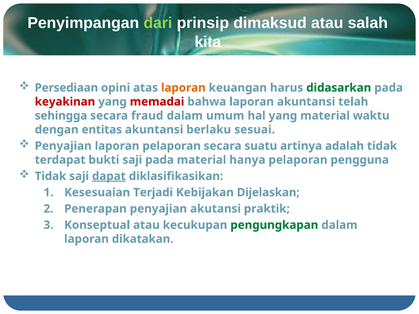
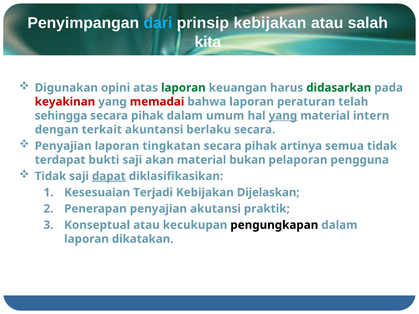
dari colour: light green -> light blue (158, 23)
prinsip dimaksud: dimaksud -> kebijakan (270, 23)
Persediaan: Persediaan -> Digunakan (66, 88)
laporan colour: orange -> green (183, 88)
laporan akuntansi: akuntansi -> peraturan (306, 102)
fraud: fraud -> pihak (147, 116)
yang underline: none -> present (283, 116)
waktu: waktu -> intern (371, 116)
entitas: entitas -> terkait (102, 130)
berlaku sesuai: sesuai -> secara (255, 130)
laporan pelaporan: pelaporan -> tingkatan (171, 146)
suatu: suatu -> pihak (261, 146)
adalah: adalah -> semua (345, 146)
saji pada: pada -> akan (160, 160)
hanya: hanya -> bukan (247, 160)
pengungkapan colour: green -> black (274, 225)
